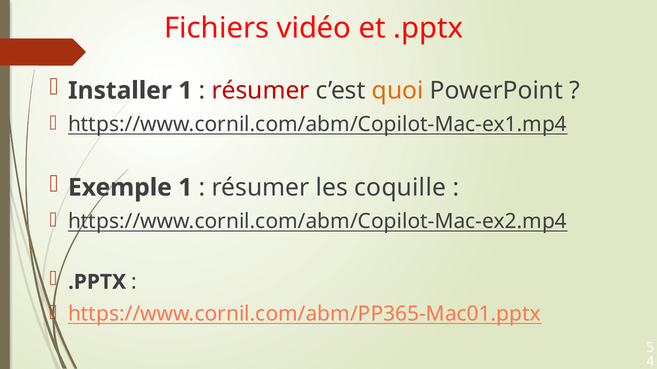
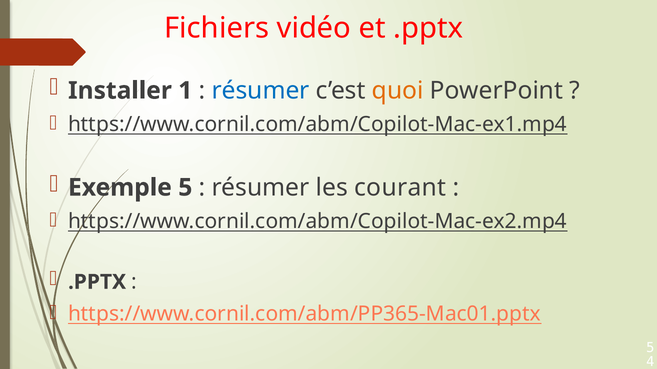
résumer colour: red -> blue (261, 91)
Exemple 1: 1 -> 5 (185, 188)
coquille: coquille -> courant (400, 188)
